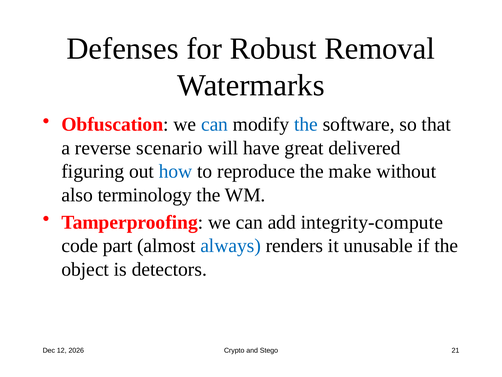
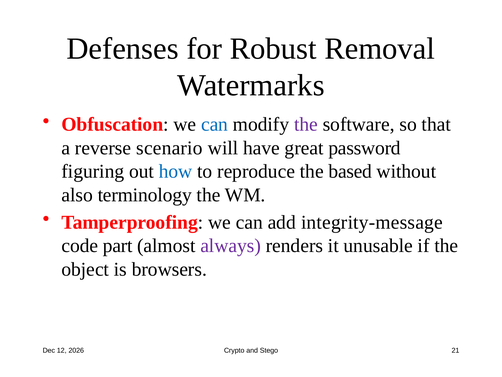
the colour: blue -> purple (306, 124)
delivered: delivered -> password (365, 148)
make: make -> based (350, 171)
integrity-compute: integrity-compute -> integrity-message (372, 222)
always colour: blue -> purple (231, 245)
detectors: detectors -> browsers (169, 269)
